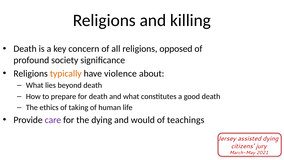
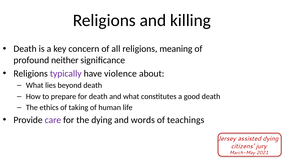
opposed: opposed -> meaning (176, 49)
society: society -> neither (65, 60)
typically colour: orange -> purple (66, 73)
would: would -> words (143, 120)
